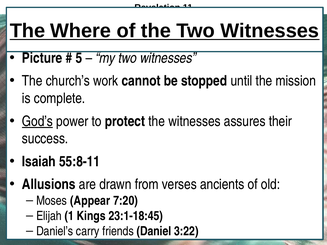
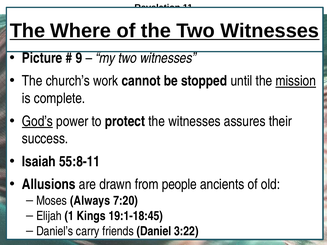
5: 5 -> 9 (79, 58)
mission underline: none -> present (296, 81)
verses: verses -> people (179, 185)
Appear: Appear -> Always (90, 201)
23:1-18:45: 23:1-18:45 -> 19:1-18:45 (136, 216)
